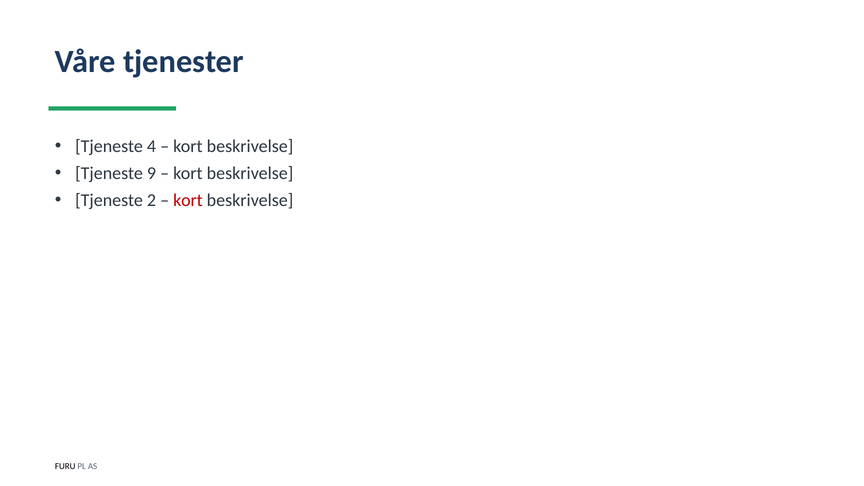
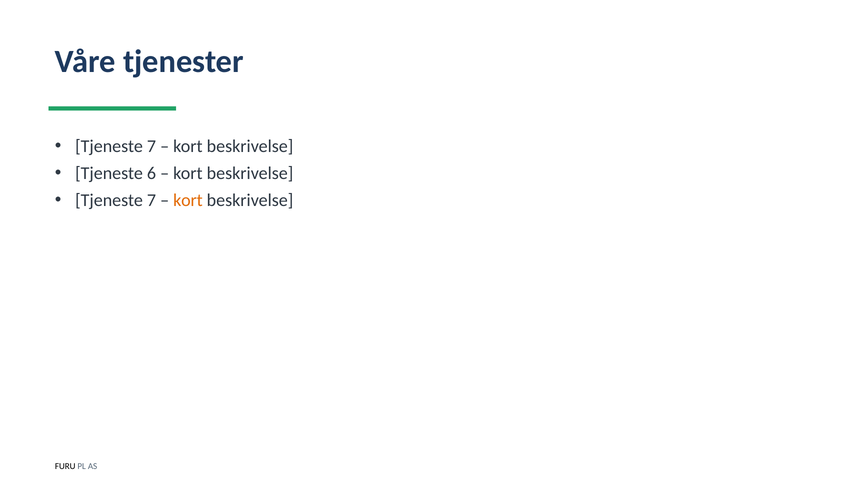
4: 4 -> 7 (151, 146)
9: 9 -> 6 (151, 173)
2: 2 -> 7 (151, 200)
kort colour: red -> orange (188, 200)
